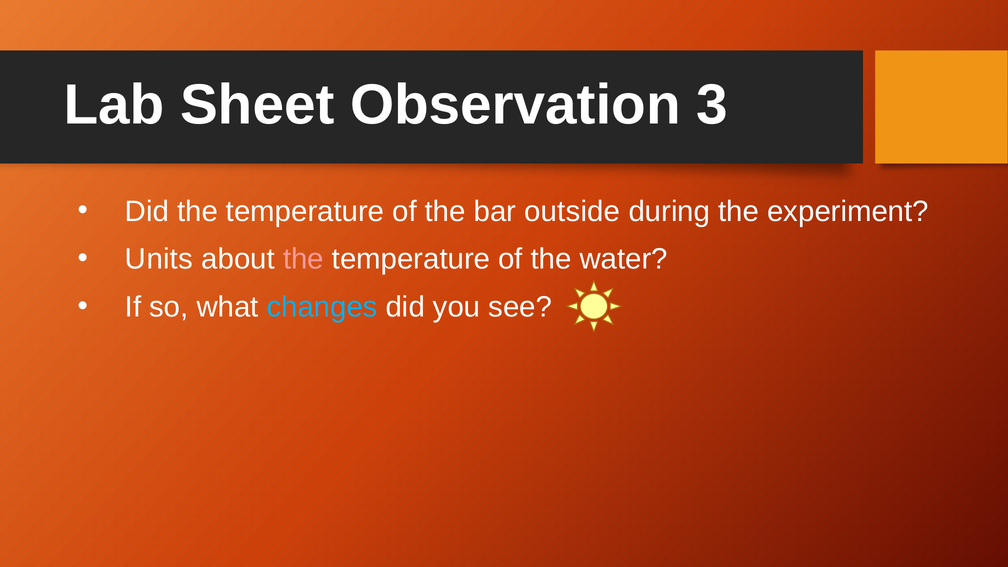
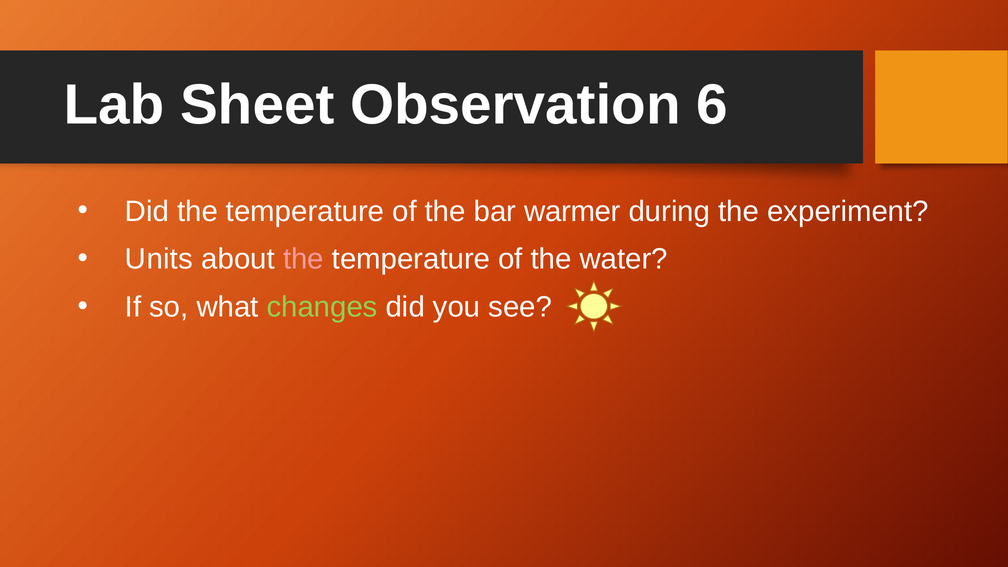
3: 3 -> 6 (712, 105)
outside: outside -> warmer (573, 211)
changes colour: light blue -> light green (322, 307)
